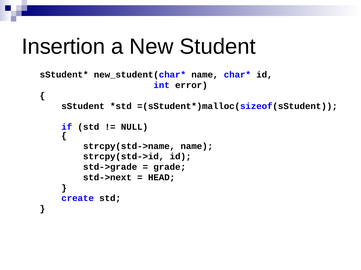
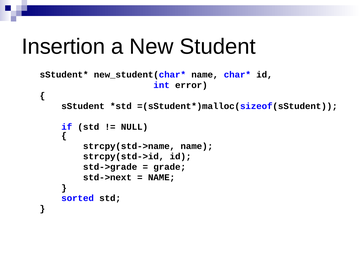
HEAD: HEAD -> NAME (162, 178)
create: create -> sorted (78, 199)
